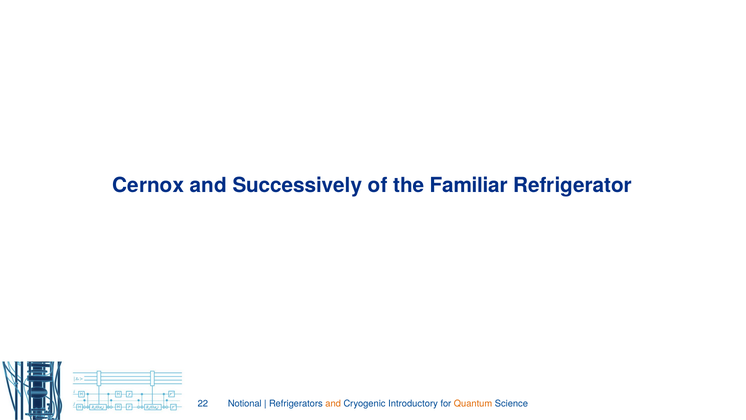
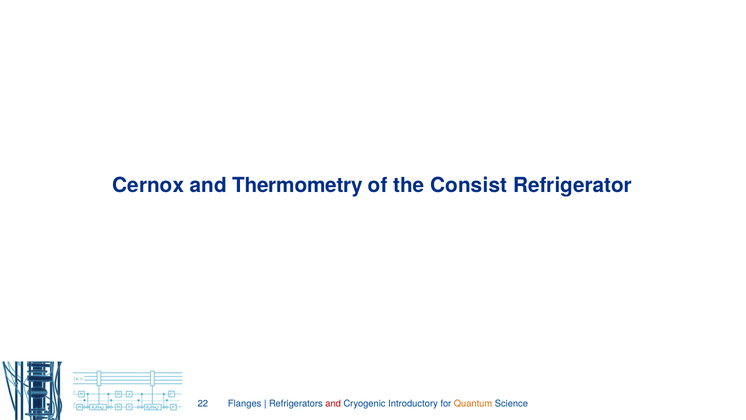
Successively: Successively -> Thermometry (297, 185)
Familiar: Familiar -> Consist (469, 185)
Notional: Notional -> Flanges (245, 403)
and colour: orange -> red (333, 403)
